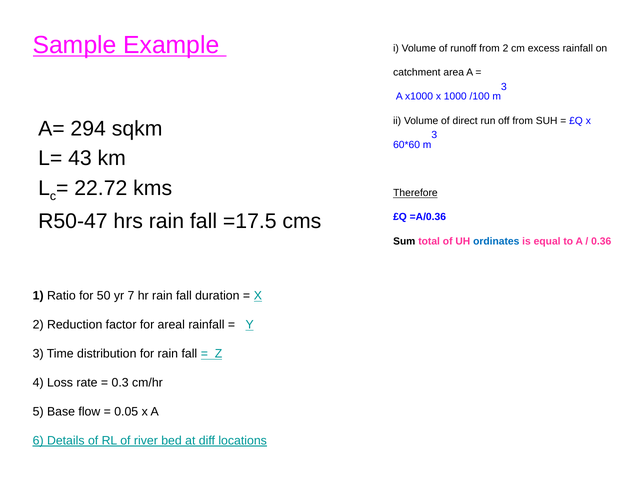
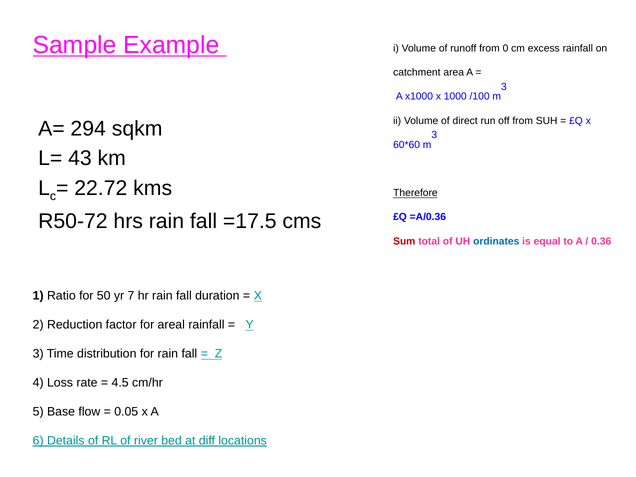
from 2: 2 -> 0 (506, 48)
R50-47: R50-47 -> R50-72 (73, 221)
Sum colour: black -> red (404, 241)
0.3: 0.3 -> 4.5 (120, 383)
